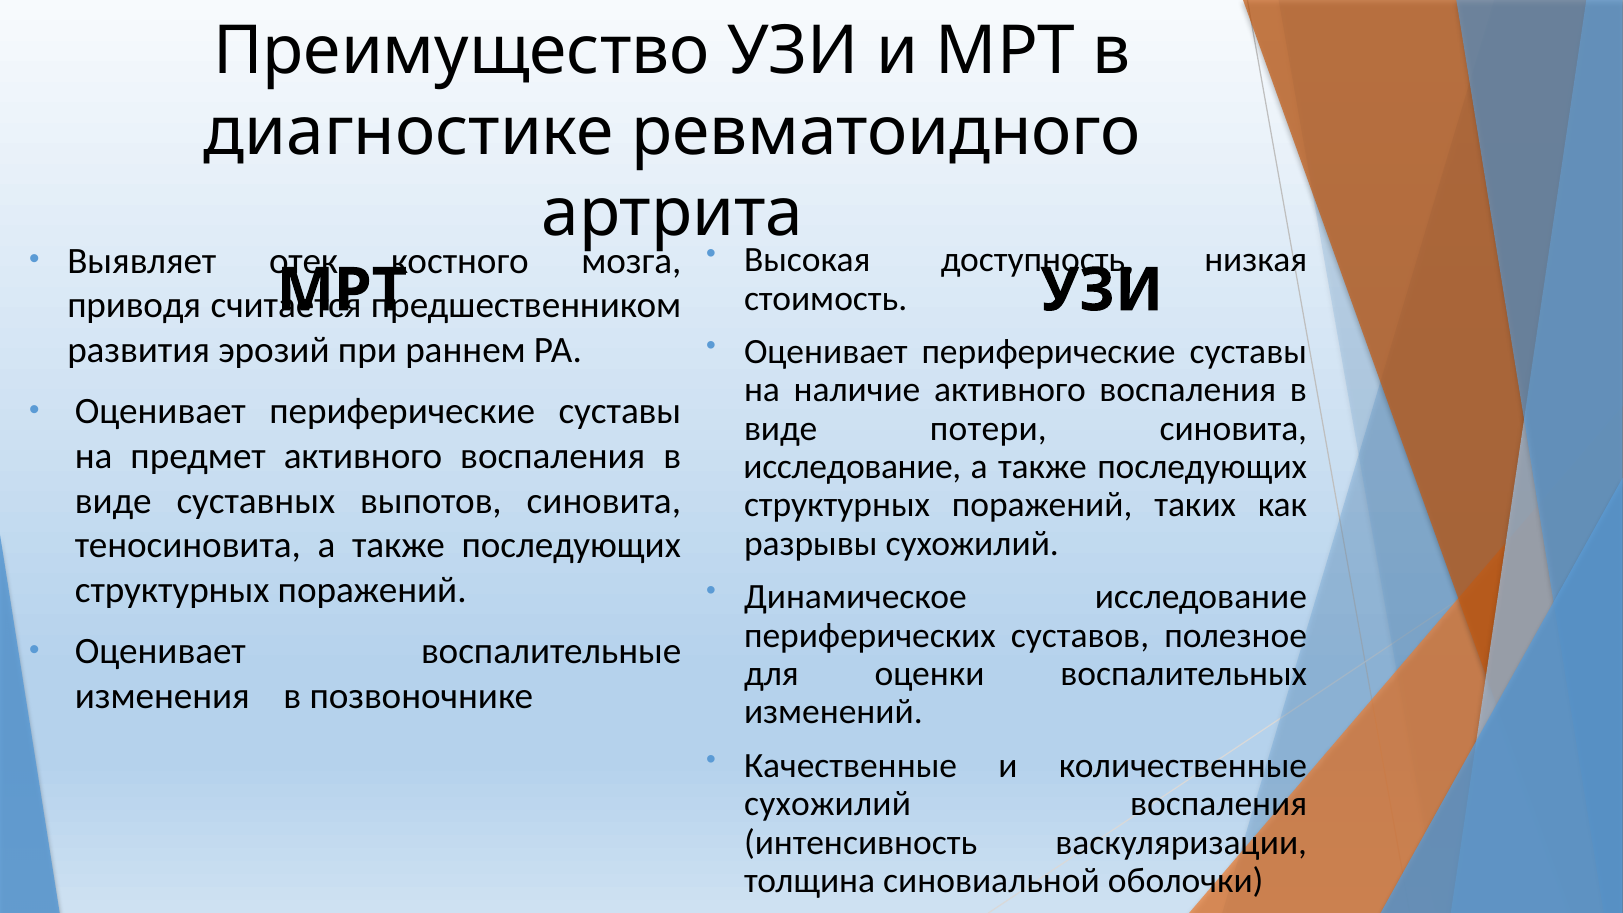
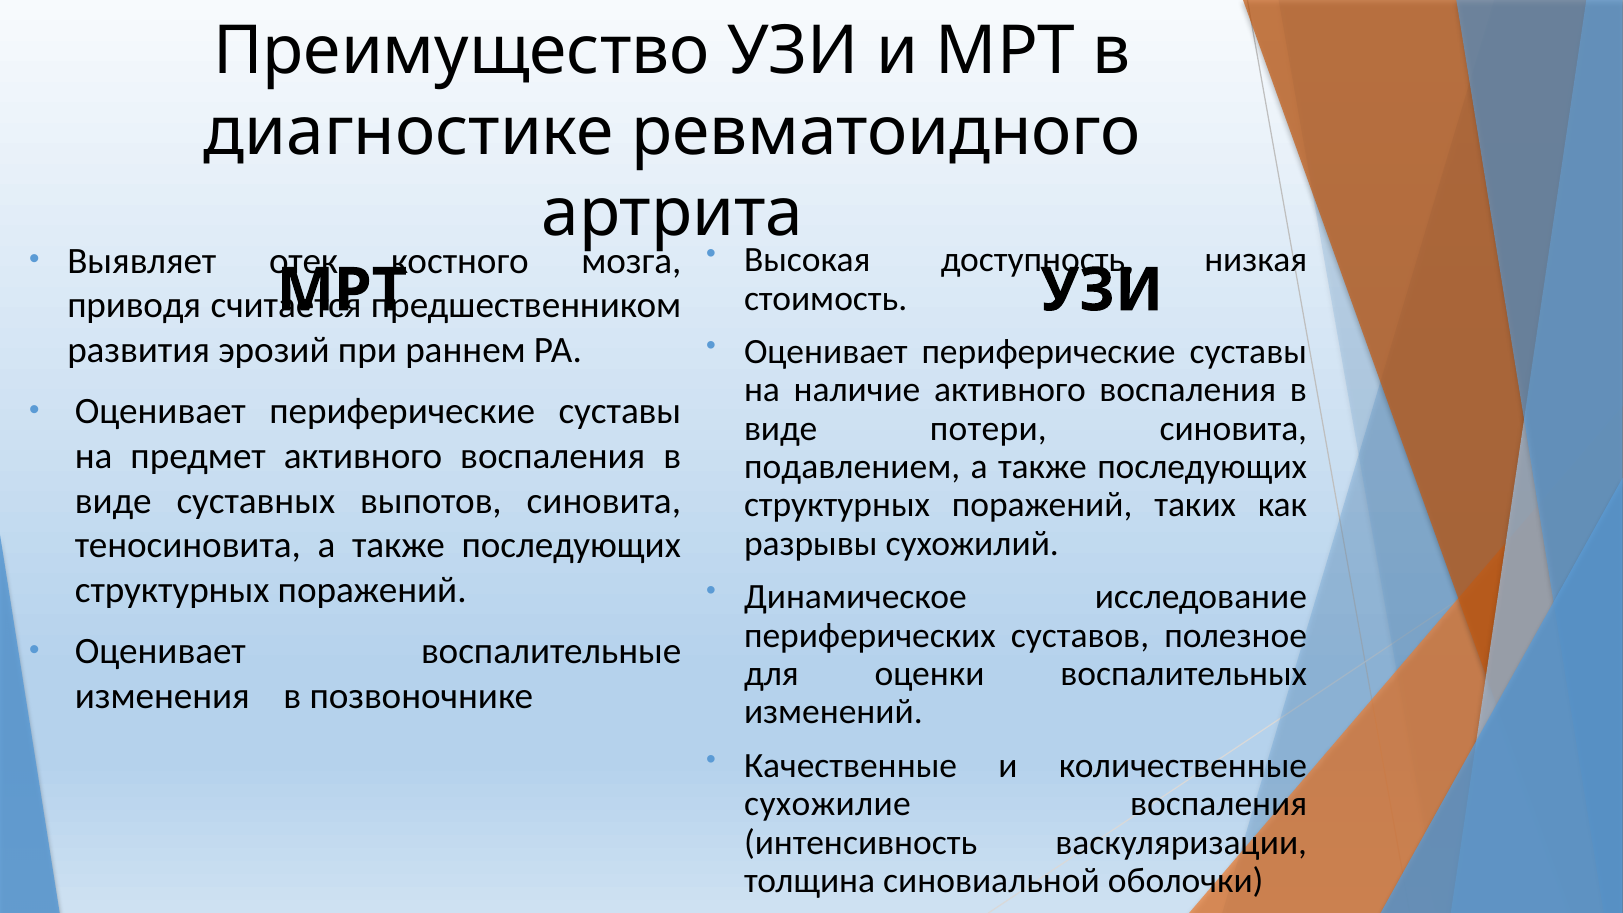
исследование: исследование -> подавлением (852, 467)
сухожилий: сухожилий -> сухожилие (827, 804)
